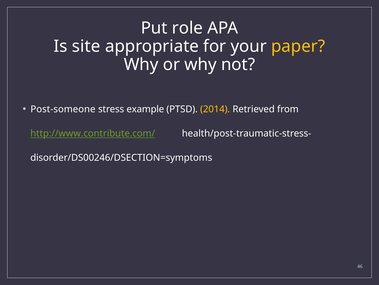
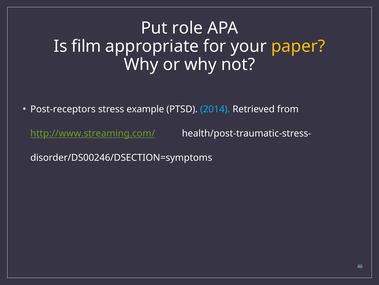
site: site -> film (86, 46)
Post-someone: Post-someone -> Post-receptors (63, 109)
2014 colour: yellow -> light blue (215, 109)
http://www.contribute.com/: http://www.contribute.com/ -> http://www.streaming.com/ (93, 133)
